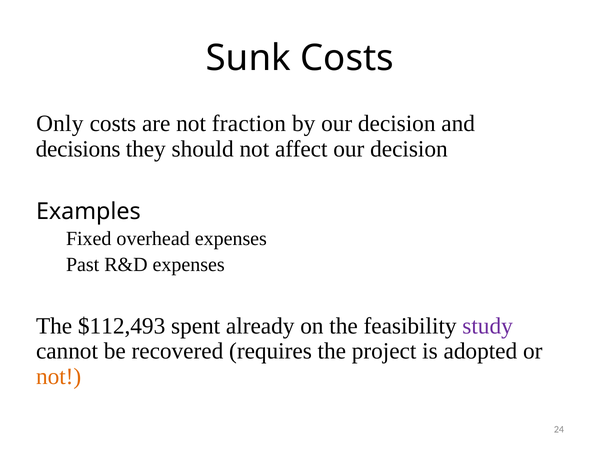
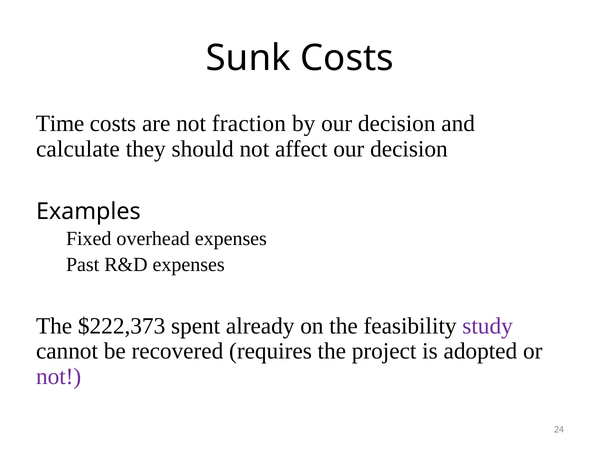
Only: Only -> Time (60, 124)
decisions: decisions -> calculate (78, 149)
$112,493: $112,493 -> $222,373 (122, 326)
not colour: orange -> purple (59, 376)
